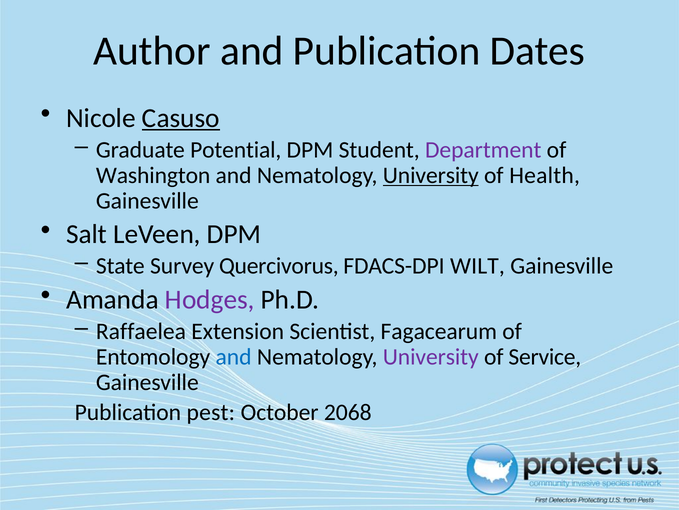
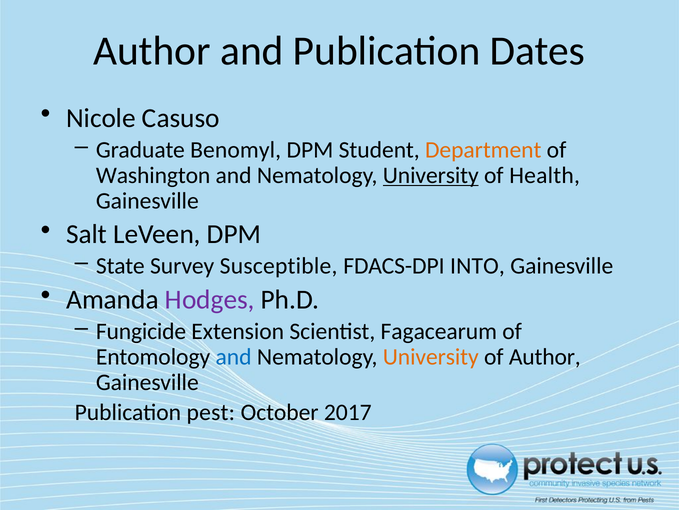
Casuso underline: present -> none (181, 118)
Potential: Potential -> Benomyl (236, 150)
Department colour: purple -> orange (483, 150)
Quercivorus: Quercivorus -> Susceptible (279, 266)
WILT: WILT -> INTO (477, 266)
Raffaelea: Raffaelea -> Fungicide (141, 331)
University colour: purple -> orange (431, 356)
of Service: Service -> Author (545, 356)
2068: 2068 -> 2017 (348, 412)
